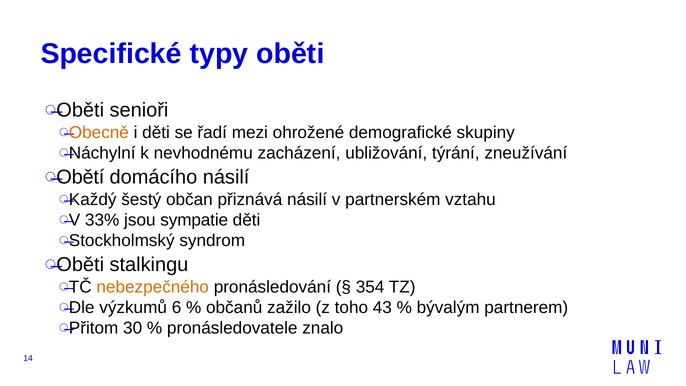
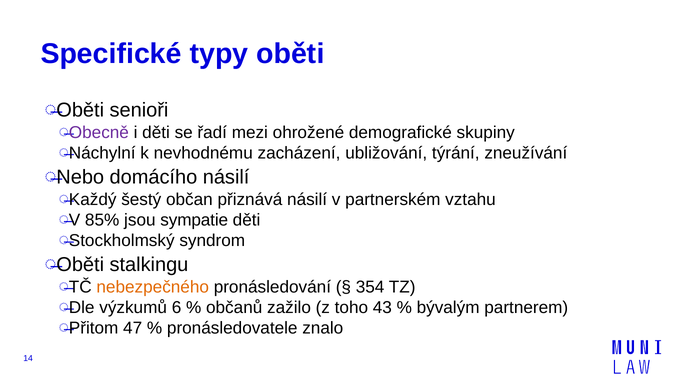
Obecně colour: orange -> purple (99, 132)
Obětí: Obětí -> Nebo (80, 177)
33%: 33% -> 85% (102, 220)
30: 30 -> 47 (133, 328)
